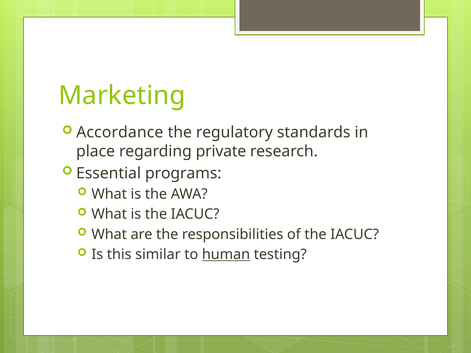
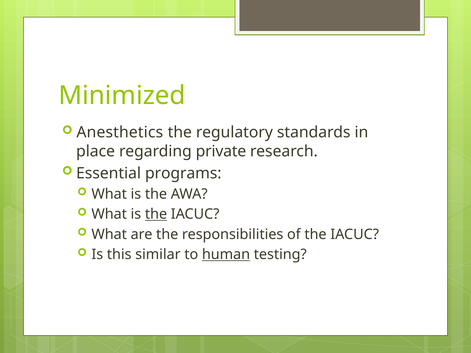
Marketing: Marketing -> Minimized (122, 96)
Accordance: Accordance -> Anesthetics (120, 133)
the underline: none -> present (156, 214)
